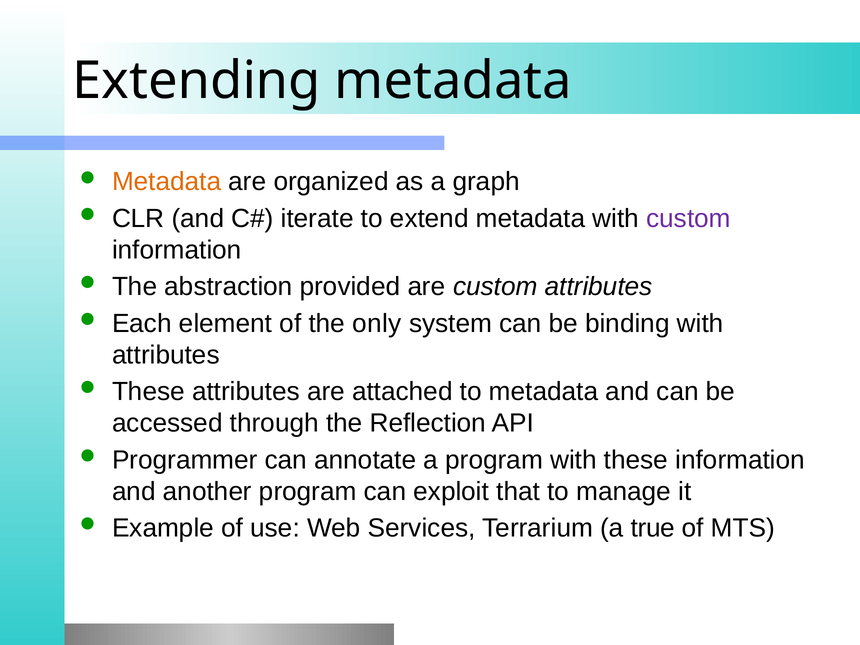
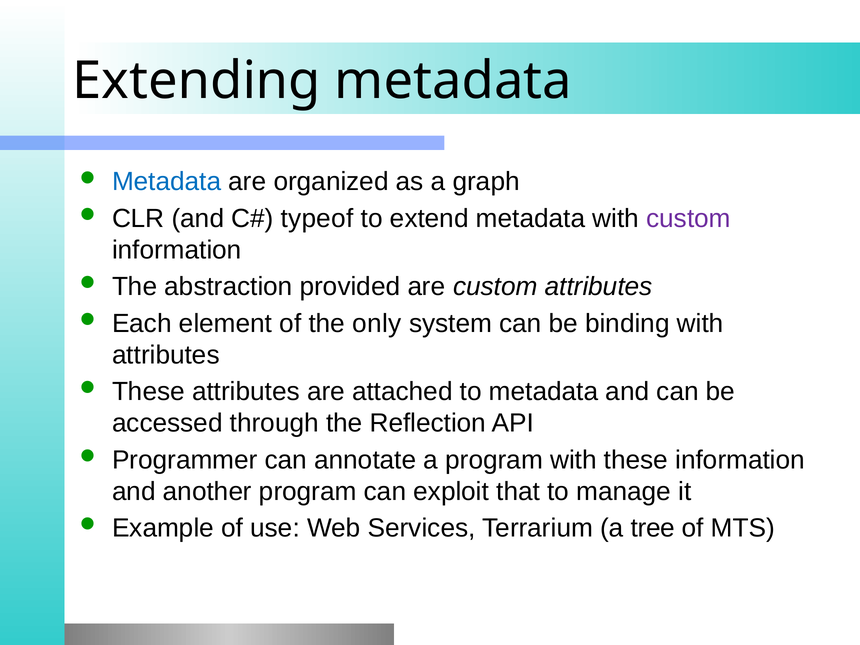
Metadata colour: orange -> blue (167, 182)
iterate: iterate -> typeof (317, 219)
true: true -> tree (653, 528)
